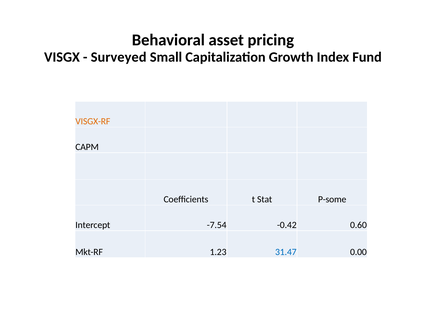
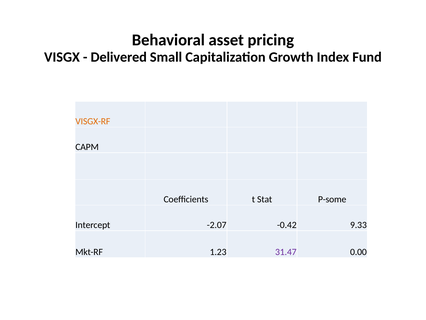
Surveyed: Surveyed -> Delivered (119, 57)
-7.54: -7.54 -> -2.07 (217, 225)
0.60: 0.60 -> 9.33 (358, 225)
31.47 colour: blue -> purple (286, 252)
